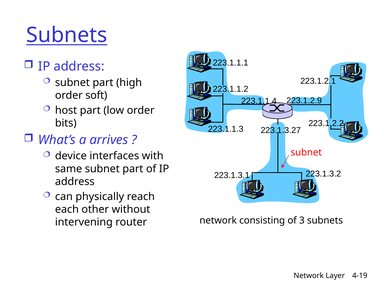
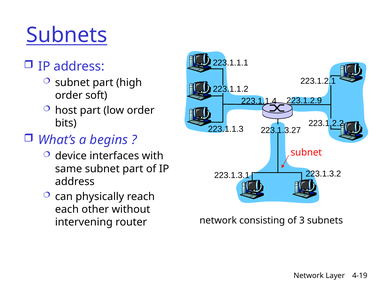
arrives: arrives -> begins (109, 140)
